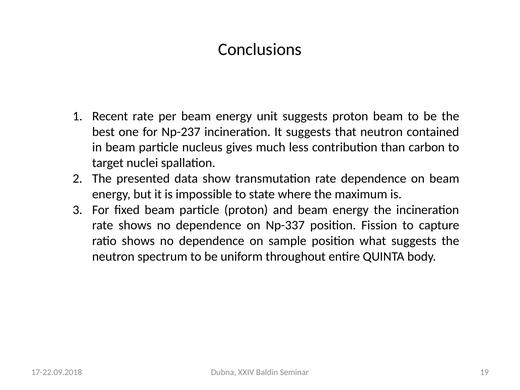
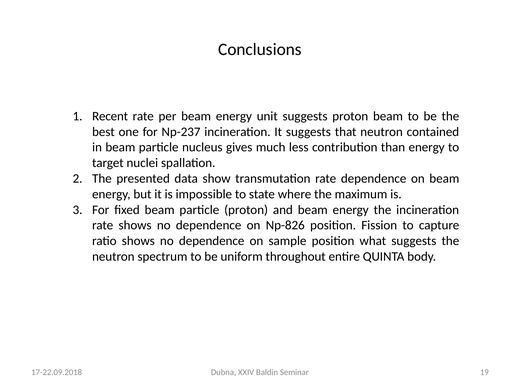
than carbon: carbon -> energy (427, 147)
Np-337: Np-337 -> Np-826 (285, 225)
